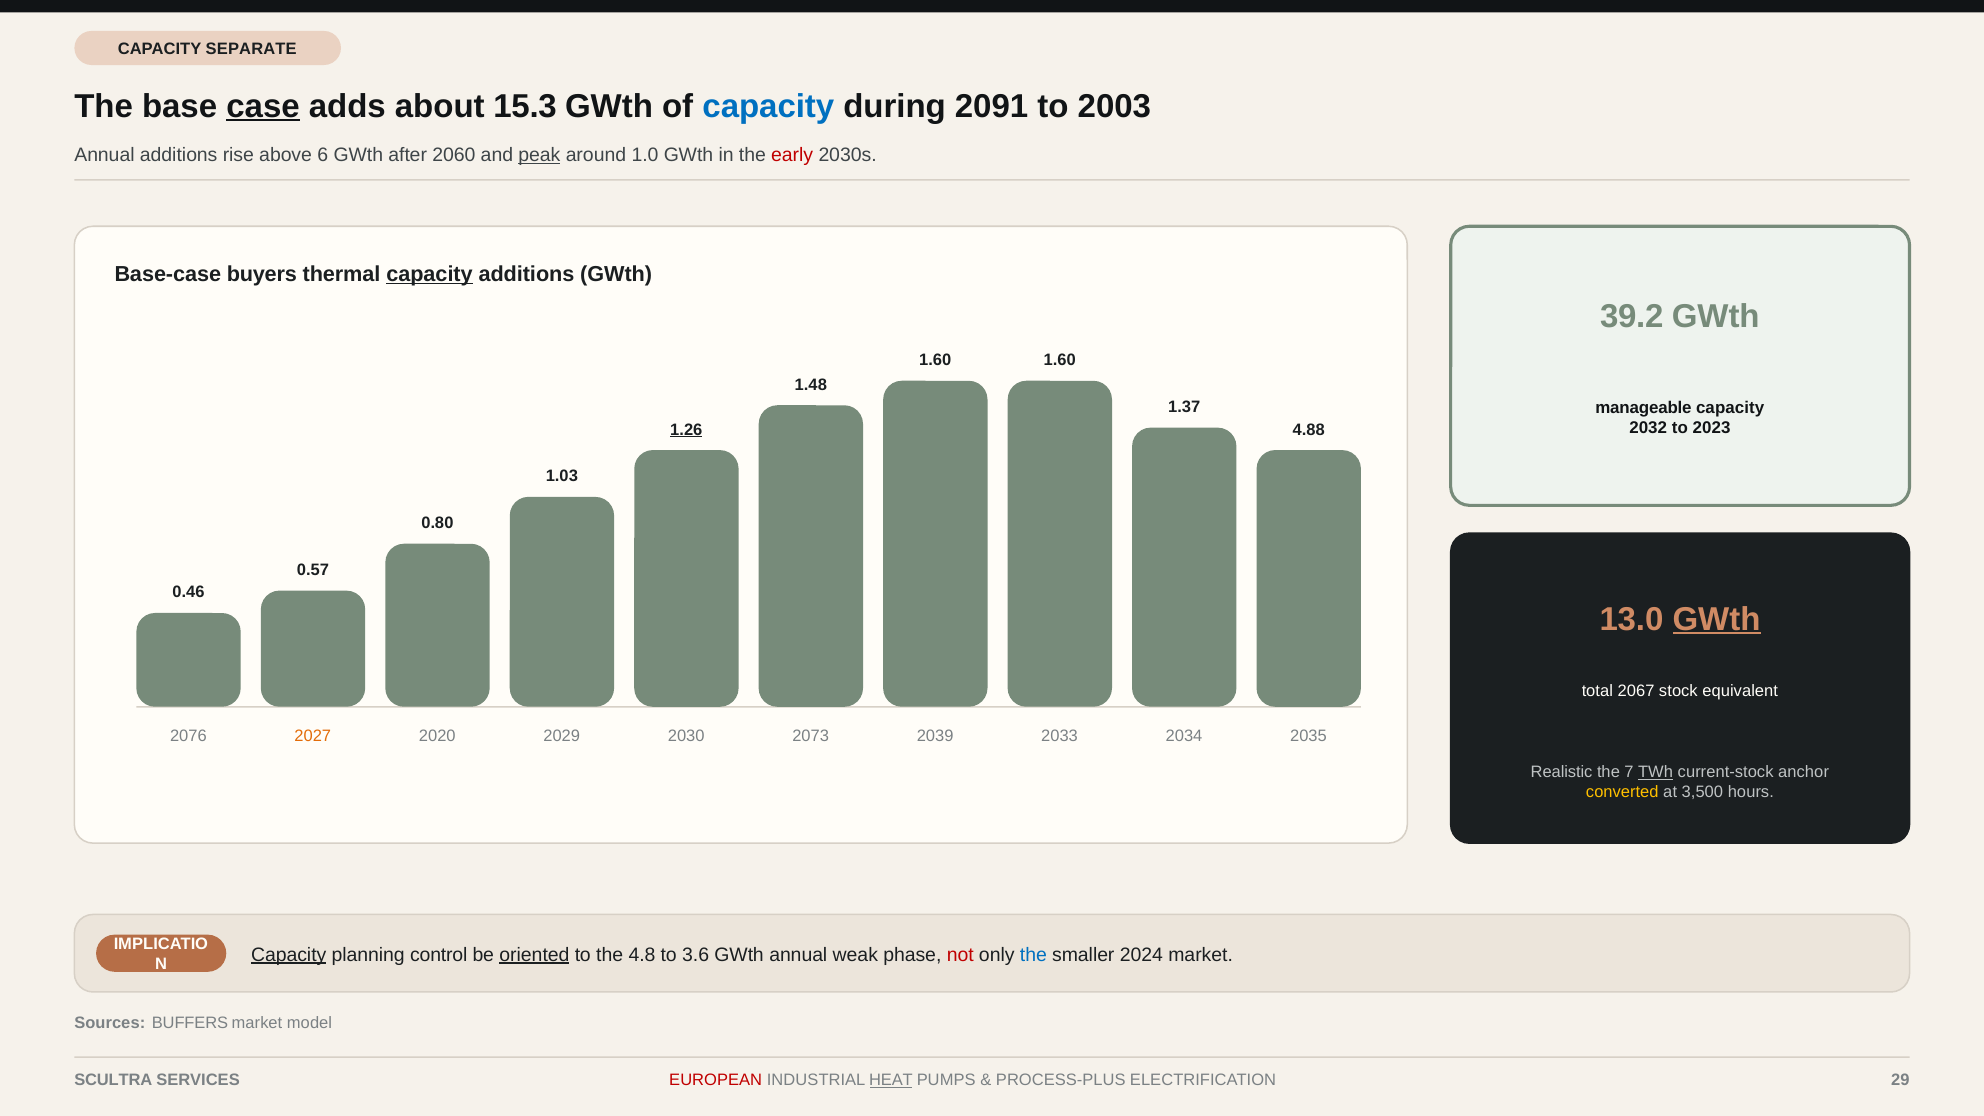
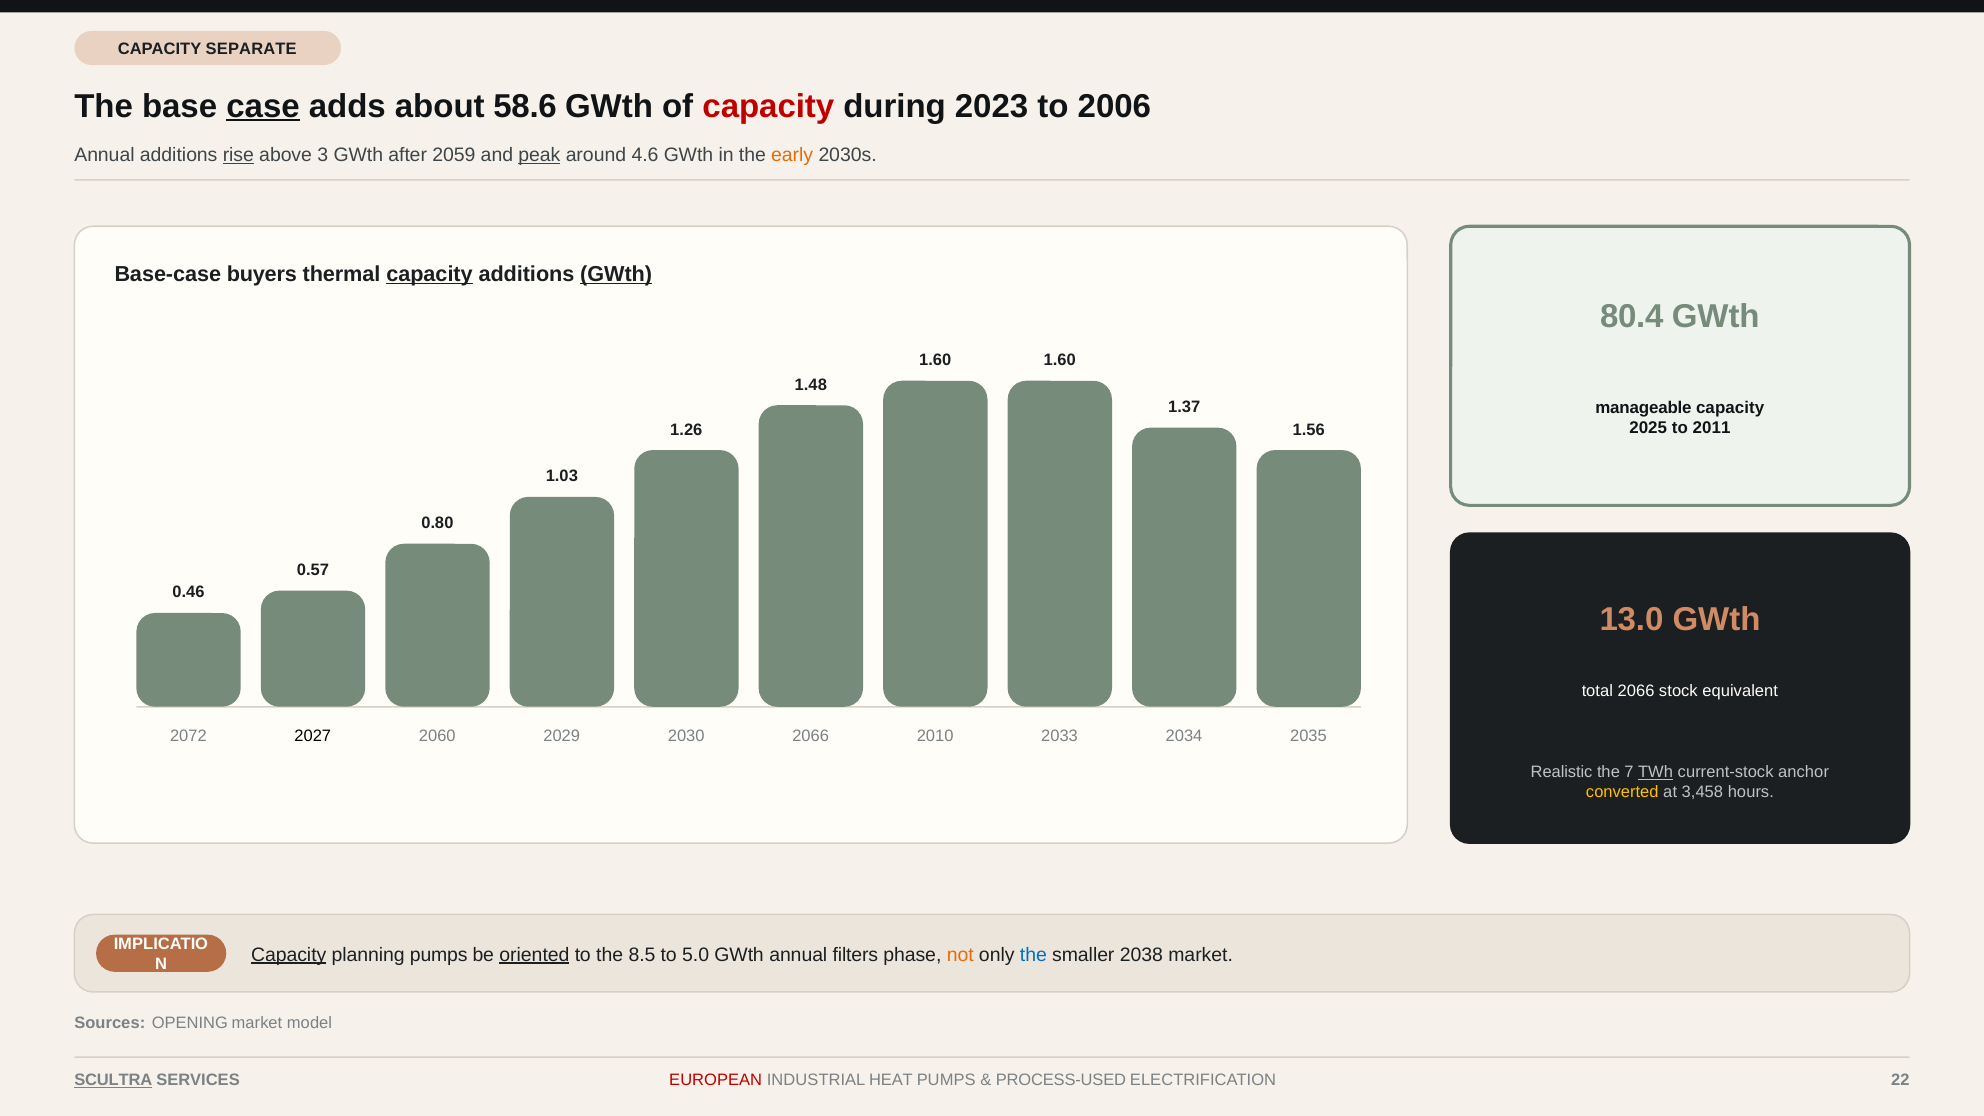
15.3: 15.3 -> 58.6 (525, 106)
capacity colour: blue -> red (768, 106)
2091: 2091 -> 2023 (992, 106)
2003: 2003 -> 2006 (1114, 106)
rise underline: none -> present (238, 155)
6: 6 -> 3 (323, 155)
2060: 2060 -> 2059 (454, 155)
1.0: 1.0 -> 4.6 (645, 155)
early colour: red -> orange (792, 155)
GWth underline: none -> present (616, 274)
39.2: 39.2 -> 80.4 (1632, 317)
2032: 2032 -> 2025 (1648, 428)
2023: 2023 -> 2011 (1712, 428)
1.26 underline: present -> none (686, 430)
4.88: 4.88 -> 1.56 (1309, 430)
GWth underline: present -> none (1717, 619)
total 2067: 2067 -> 2066 (1636, 691)
2076: 2076 -> 2072 (188, 736)
2027 colour: orange -> black (313, 736)
2020: 2020 -> 2060 (437, 736)
2073: 2073 -> 2066 (811, 736)
2039: 2039 -> 2010 (935, 736)
3,500: 3,500 -> 3,458 (1702, 792)
planning control: control -> pumps (439, 955)
4.8: 4.8 -> 8.5 (642, 955)
3.6: 3.6 -> 5.0 (696, 955)
weak: weak -> filters (855, 955)
not colour: red -> orange (960, 955)
2024: 2024 -> 2038 (1141, 955)
BUFFERS: BUFFERS -> OPENING (190, 1023)
SCULTRA underline: none -> present (113, 1080)
HEAT underline: present -> none (891, 1080)
PROCESS-PLUS: PROCESS-PLUS -> PROCESS-USED (1061, 1080)
29: 29 -> 22 (1900, 1080)
